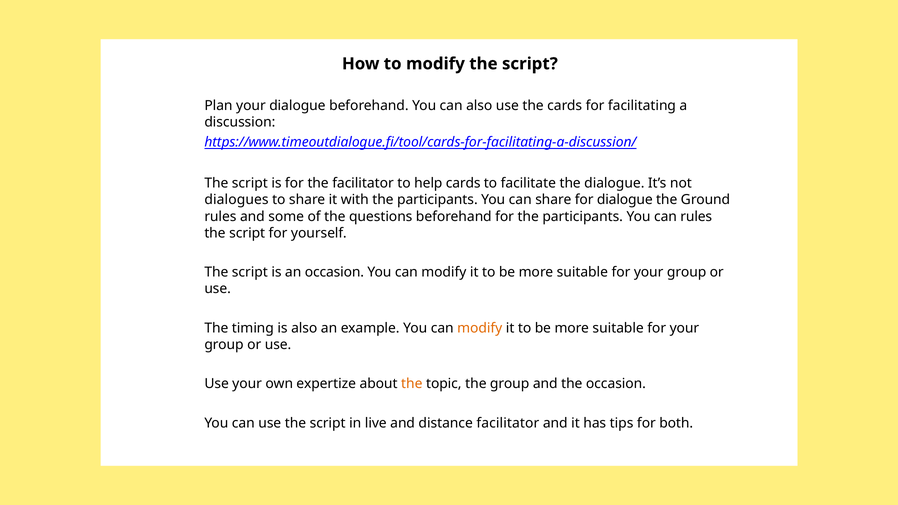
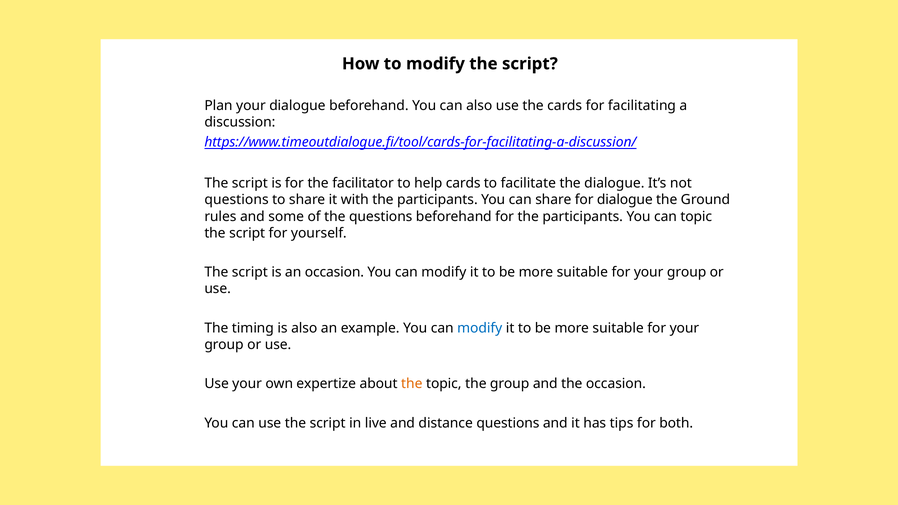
dialogues: dialogues -> questions (237, 200)
can rules: rules -> topic (696, 217)
modify colour: orange -> blue (480, 328)
distance facilitator: facilitator -> questions (508, 423)
